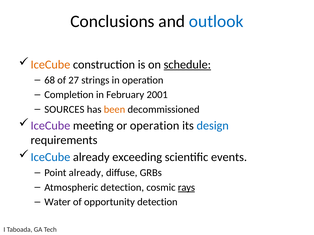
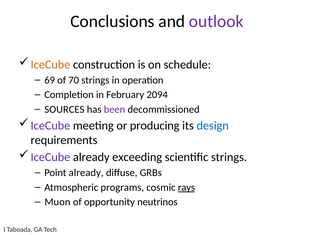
outlook colour: blue -> purple (216, 21)
schedule underline: present -> none (187, 65)
68: 68 -> 69 (50, 80)
27: 27 -> 70 (74, 80)
2001: 2001 -> 2094 (157, 95)
been colour: orange -> purple (114, 110)
or operation: operation -> producing (155, 126)
IceCube colour: blue -> purple (50, 158)
scientific events: events -> strings (229, 158)
Atmospheric detection: detection -> programs (122, 188)
Water: Water -> Muon (57, 202)
opportunity detection: detection -> neutrinos (157, 202)
